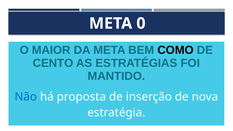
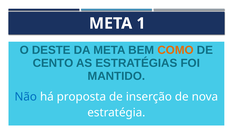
0: 0 -> 1 (141, 23)
MAIOR: MAIOR -> DESTE (51, 50)
COMO colour: black -> orange (175, 50)
